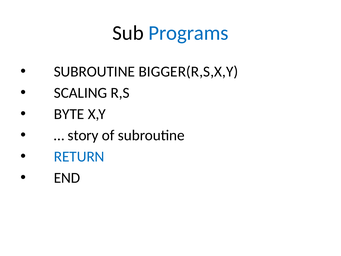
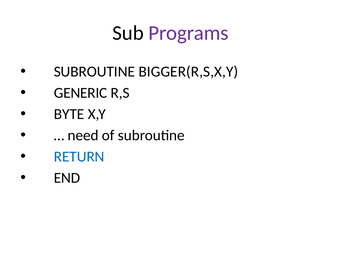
Programs colour: blue -> purple (188, 33)
SCALING: SCALING -> GENERIC (81, 93)
story: story -> need (83, 135)
